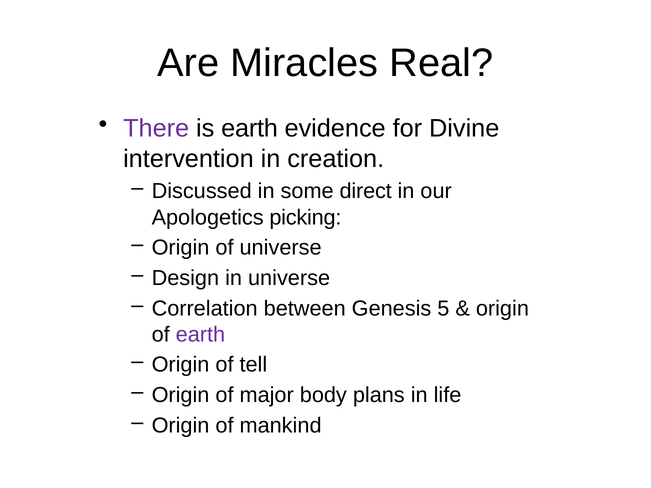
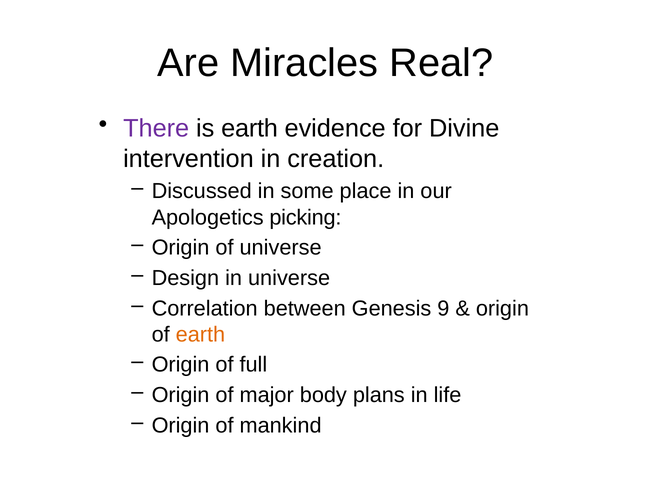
direct: direct -> place (366, 191)
5: 5 -> 9 (443, 309)
earth colour: purple -> orange (200, 335)
tell: tell -> full (253, 365)
